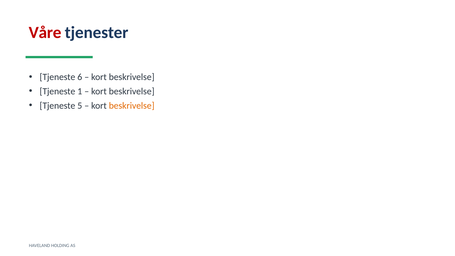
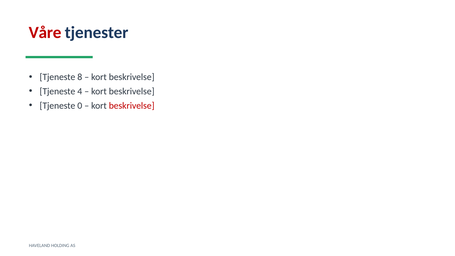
6: 6 -> 8 (80, 77)
1: 1 -> 4 (80, 91)
5: 5 -> 0 (80, 106)
beskrivelse colour: orange -> red (132, 106)
